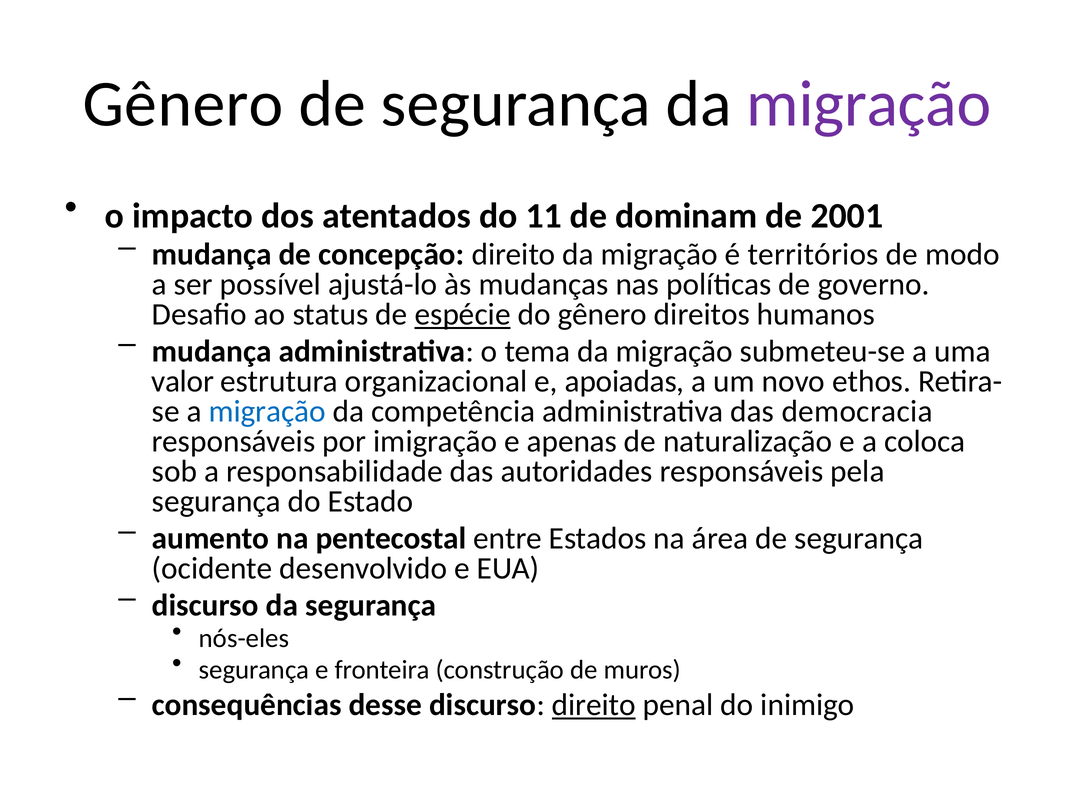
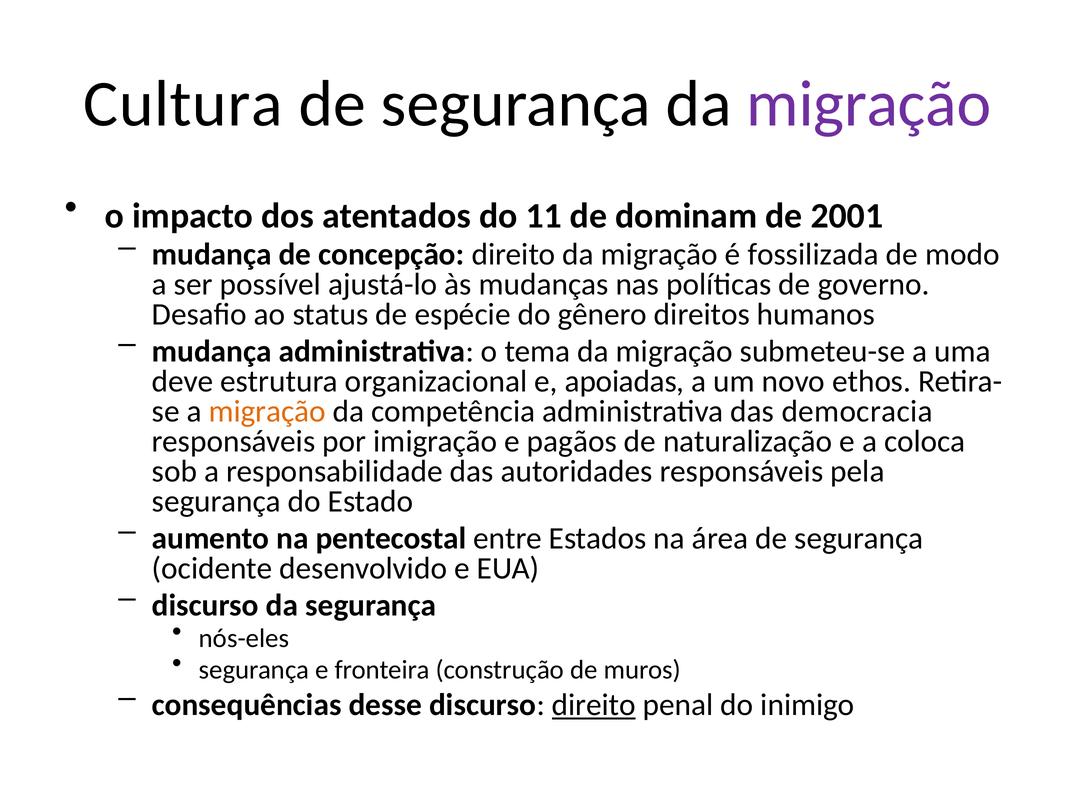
Gênero: Gênero -> Cultura (183, 104)
territórios: territórios -> fossilizada (813, 254)
espécie underline: present -> none (463, 315)
valor: valor -> deve (183, 381)
migração colour: blue -> orange (267, 411)
apenas: apenas -> pagãos (572, 442)
